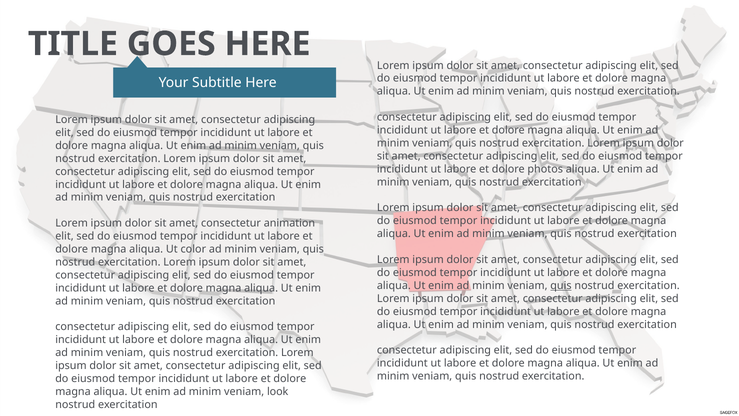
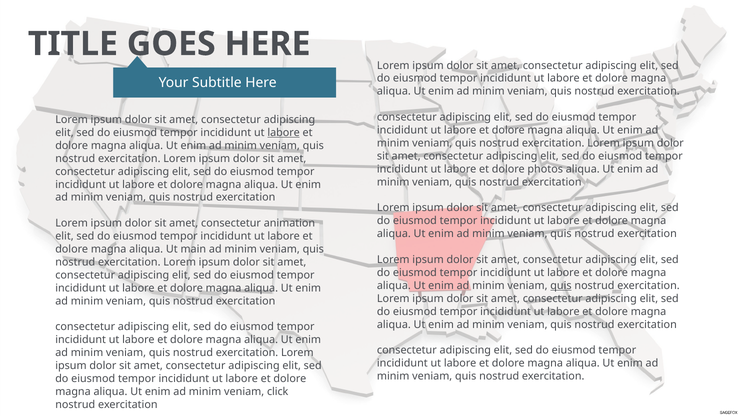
labore underline: none -> present (284, 133)
color: color -> main (193, 249)
look: look -> click (278, 391)
